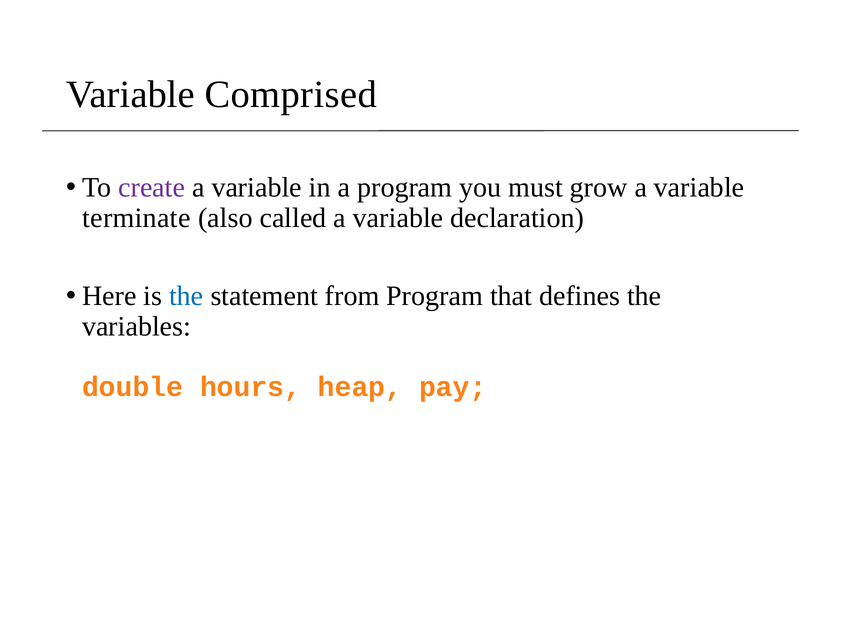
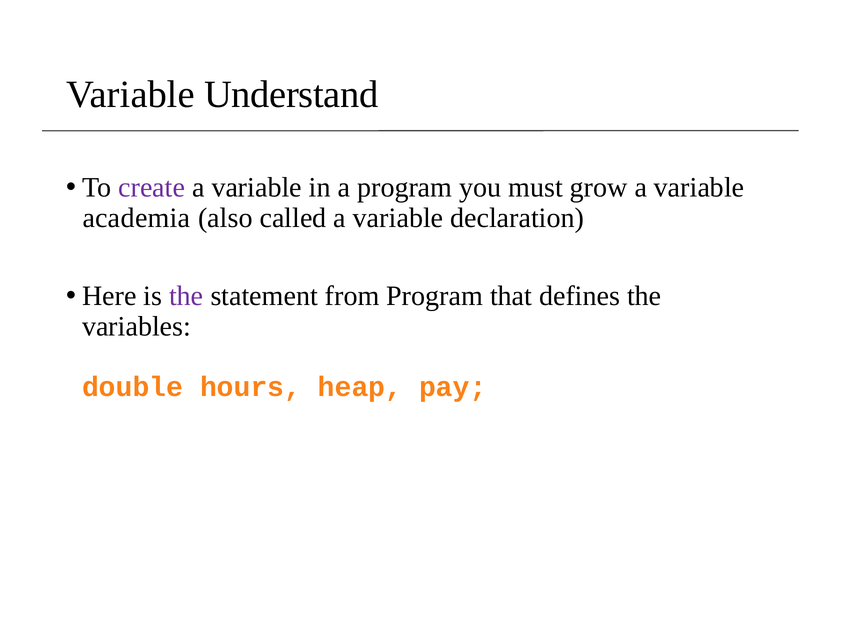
Comprised: Comprised -> Understand (291, 94)
terminate: terminate -> academia (136, 218)
the colour: blue -> purple (186, 296)
